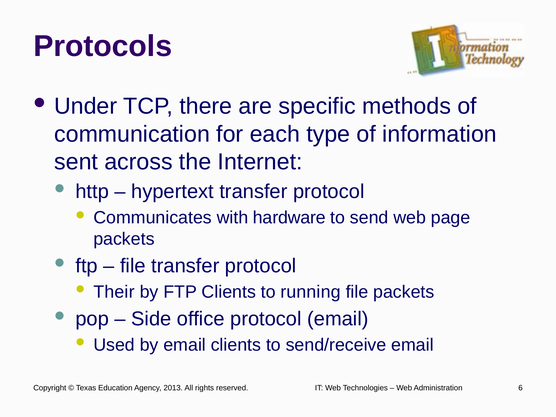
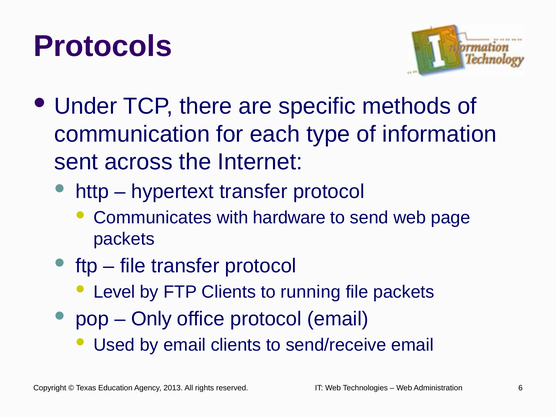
Their: Their -> Level (114, 292)
Side: Side -> Only (151, 319)
